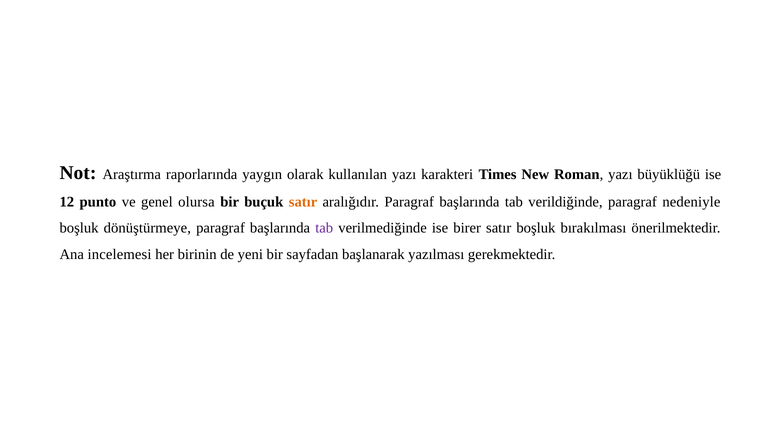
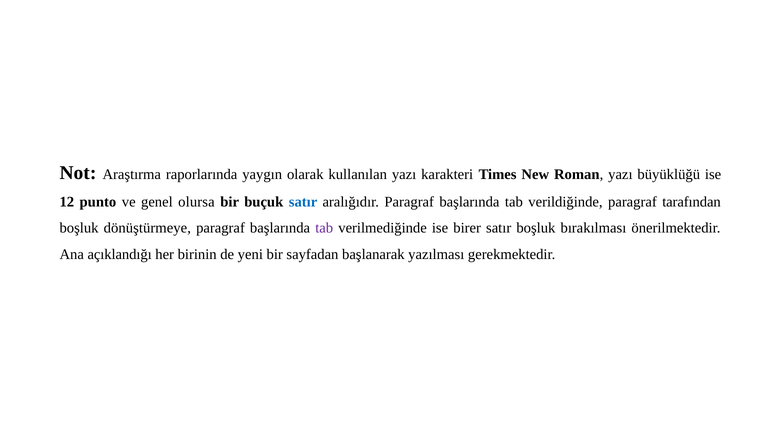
satır colour: orange -> blue (303, 202)
nedeniyle: nedeniyle -> tarafından (692, 202)
incelemesi: incelemesi -> açıklandığı (120, 255)
